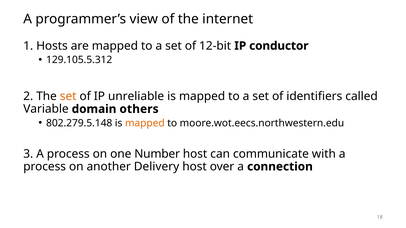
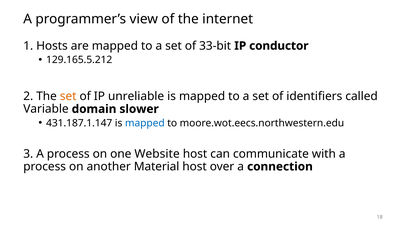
12-bit: 12-bit -> 33-bit (215, 46)
129.105.5.312: 129.105.5.312 -> 129.165.5.212 (79, 60)
others: others -> slower (139, 109)
802.279.5.148: 802.279.5.148 -> 431.187.1.147 (79, 123)
mapped colour: orange -> blue (145, 123)
Number: Number -> Website (157, 154)
Delivery: Delivery -> Material (157, 167)
